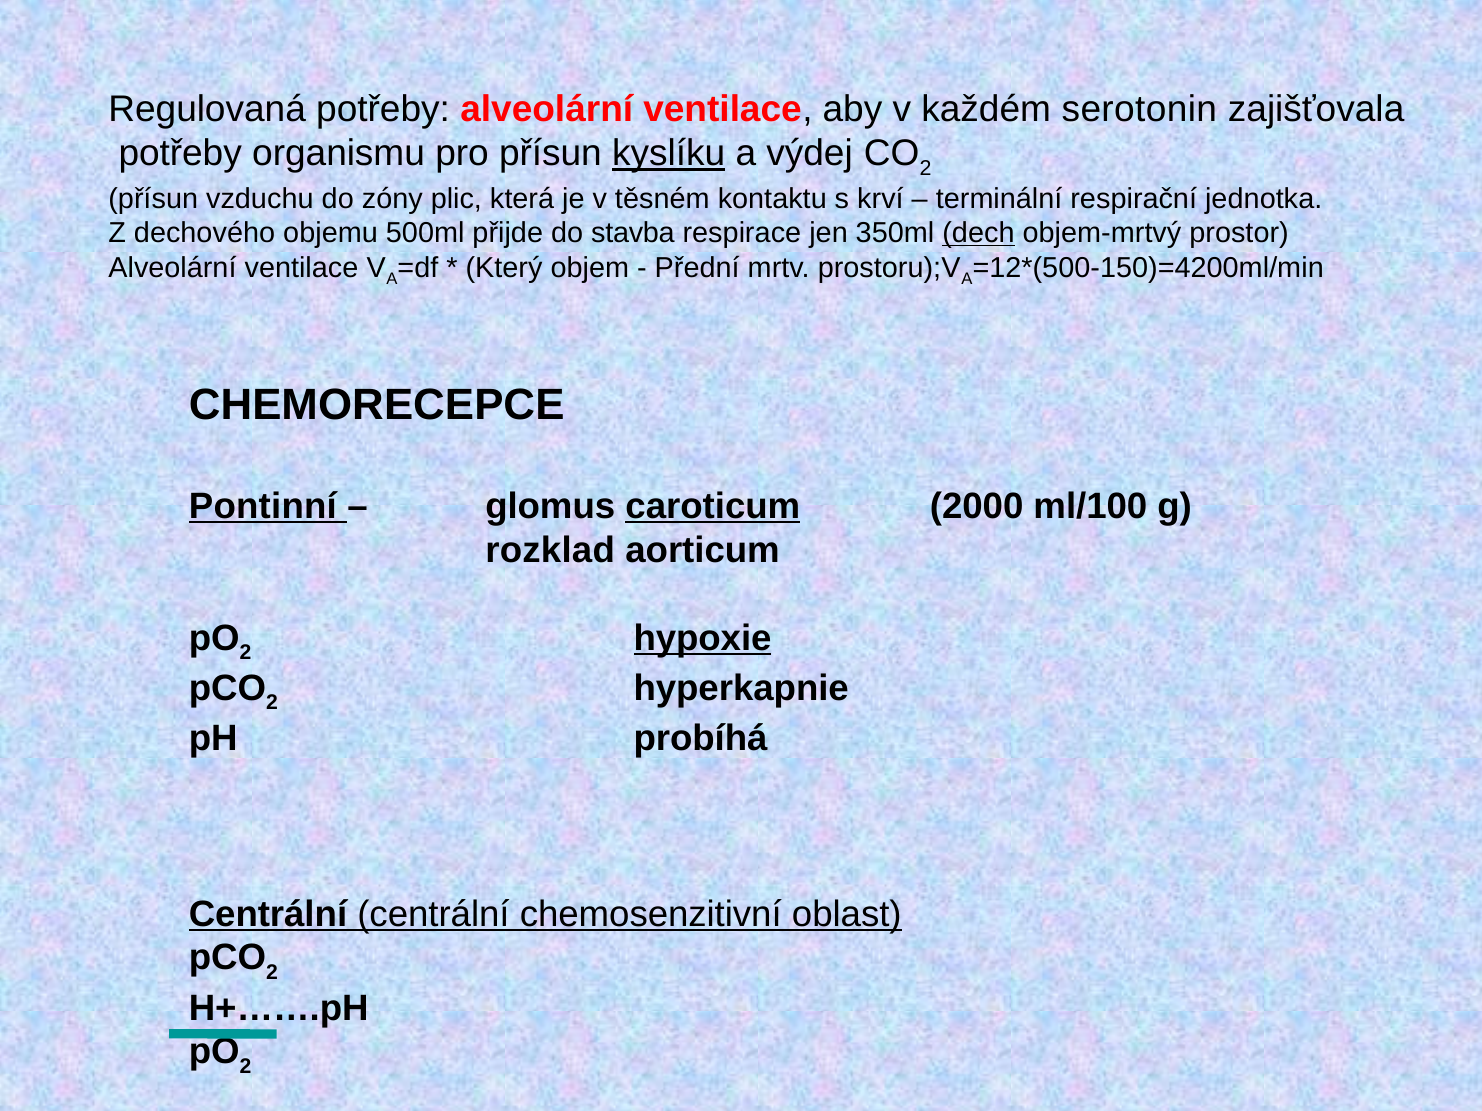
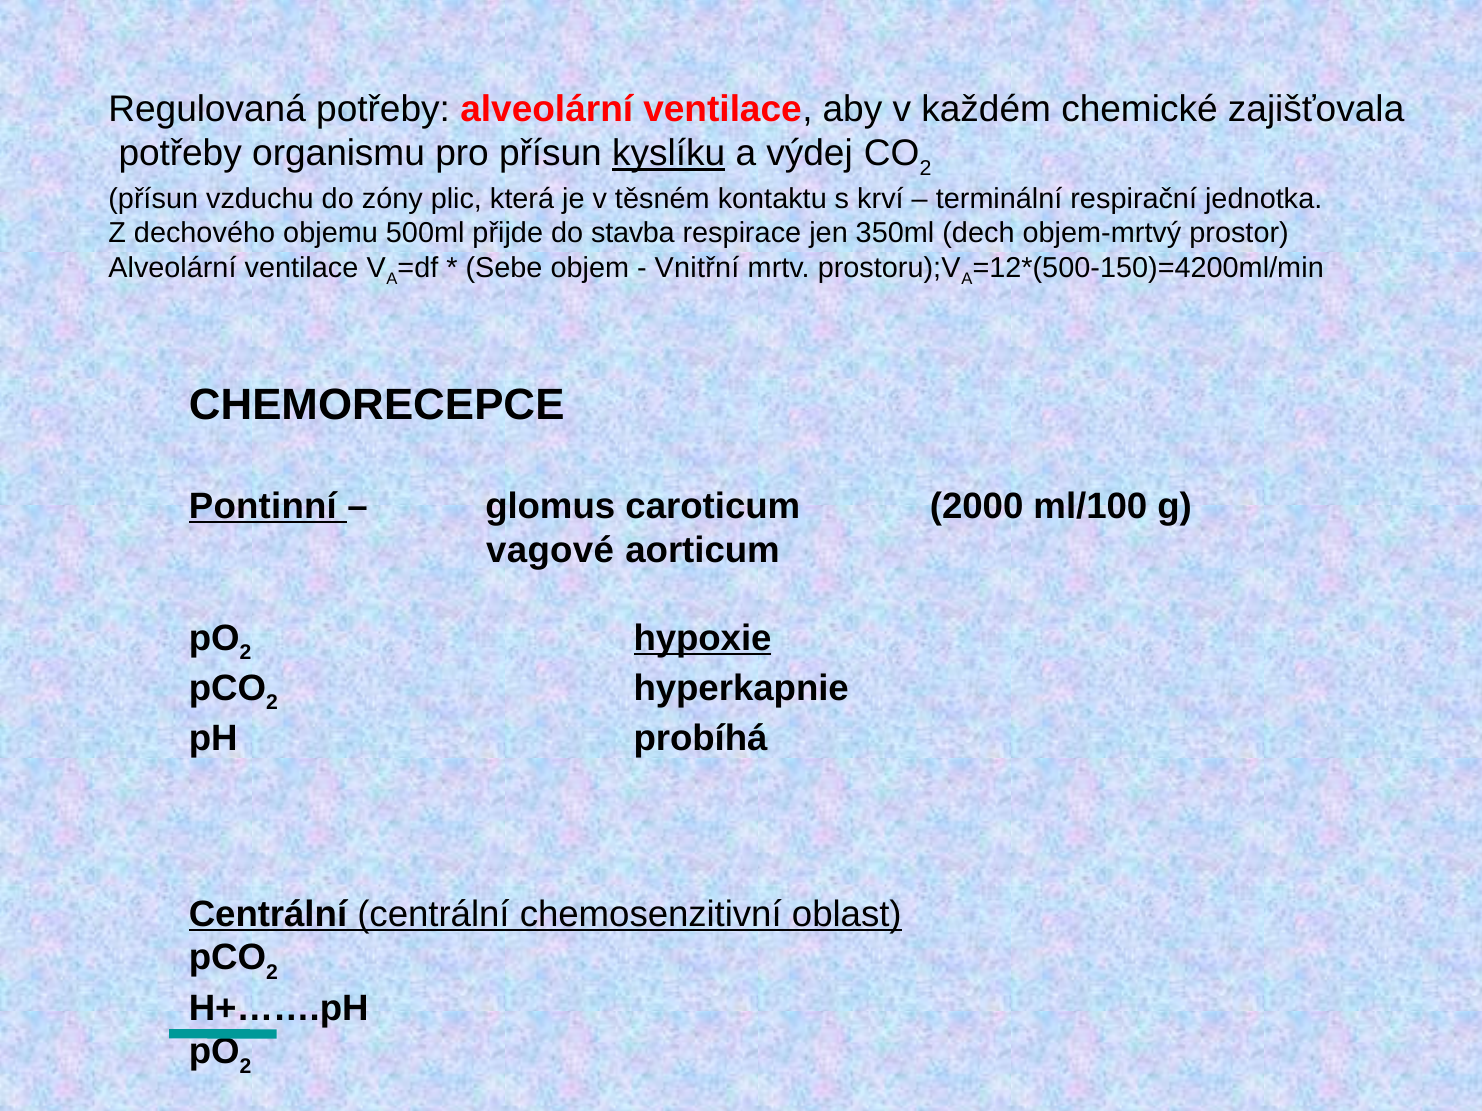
serotonin: serotonin -> chemické (1139, 109)
dech underline: present -> none (978, 233)
Který: Který -> Sebe (504, 268)
Přední: Přední -> Vnitřní (697, 268)
caroticum underline: present -> none (713, 506)
rozklad: rozklad -> vagové (550, 550)
